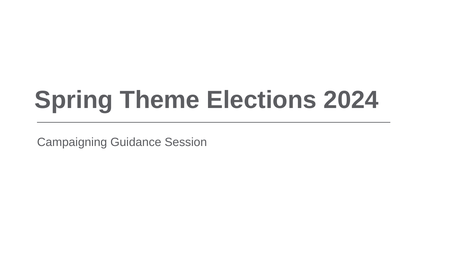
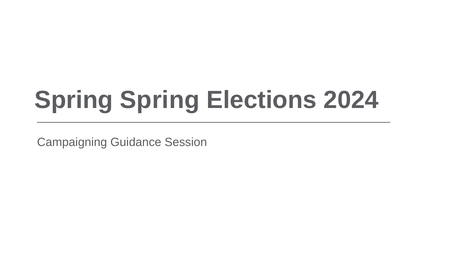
Spring Theme: Theme -> Spring (160, 100)
